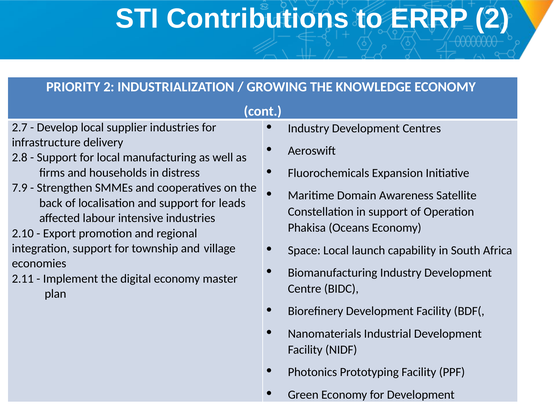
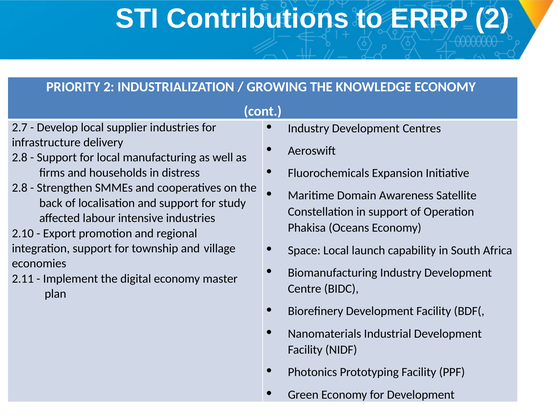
7.9: 7.9 -> 2.8 (20, 188)
leads: leads -> study (232, 203)
